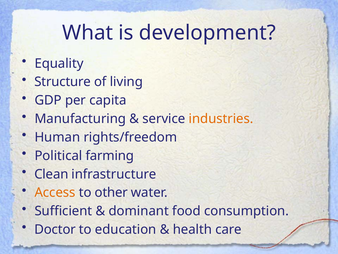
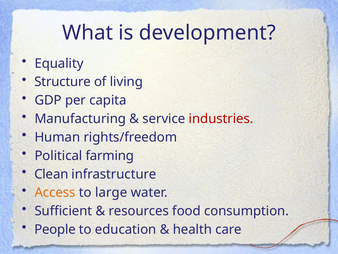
industries colour: orange -> red (221, 119)
other: other -> large (111, 192)
dominant: dominant -> resources (139, 211)
Doctor: Doctor -> People (55, 229)
